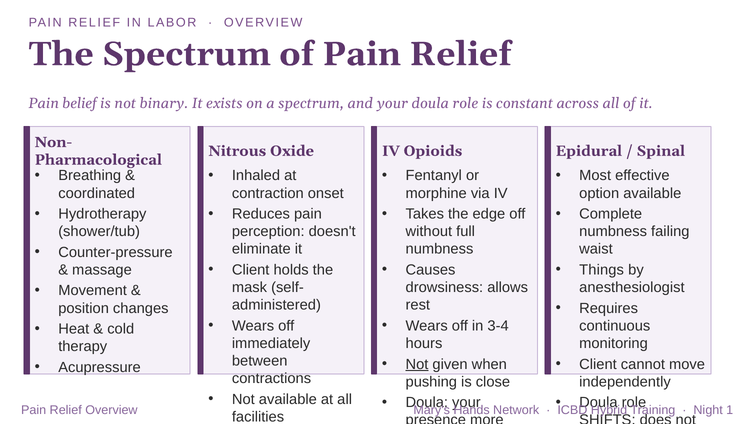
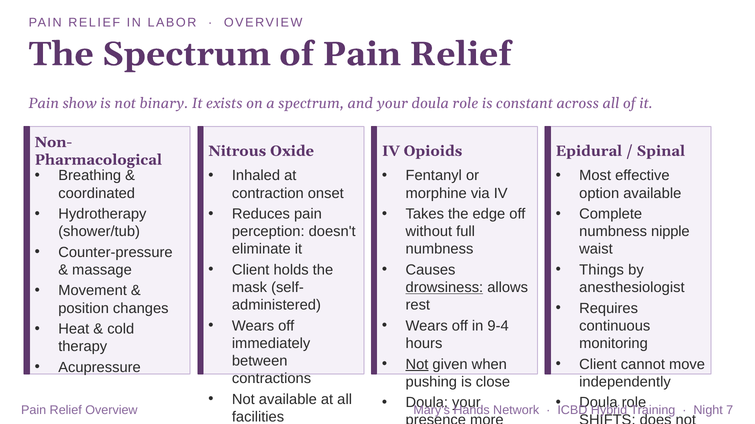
belief: belief -> show (80, 103)
failing: failing -> nipple (670, 232)
drowsiness underline: none -> present (444, 288)
3-4: 3-4 -> 9-4 (498, 326)
1: 1 -> 7 (730, 411)
